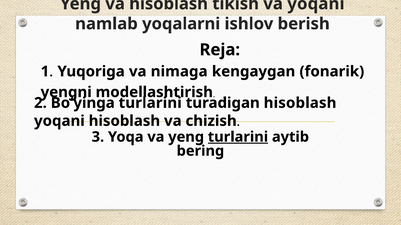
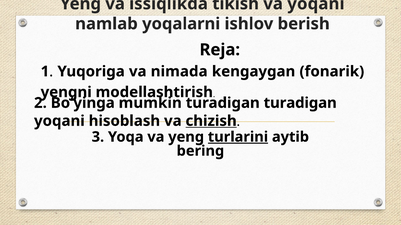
va hisoblash: hisoblash -> issiqlikda (169, 4)
nimaga: nimaga -> nimada (179, 72)
Bo‘yinga turlarini: turlarini -> mumkin (150, 103)
turadigan hisoblash: hisoblash -> turadigan (300, 103)
chizish underline: none -> present (211, 121)
